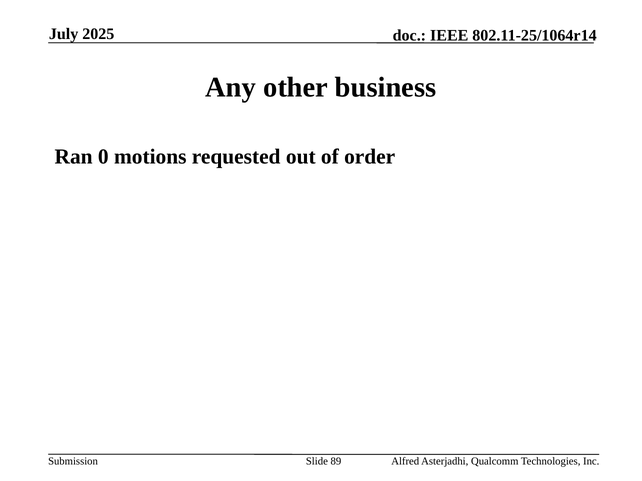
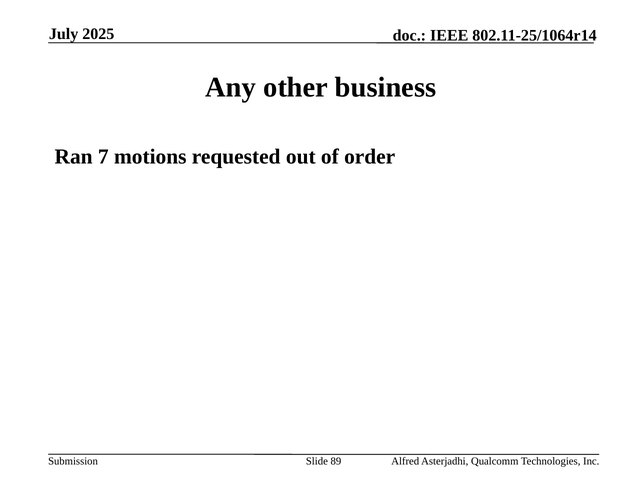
0: 0 -> 7 (103, 157)
